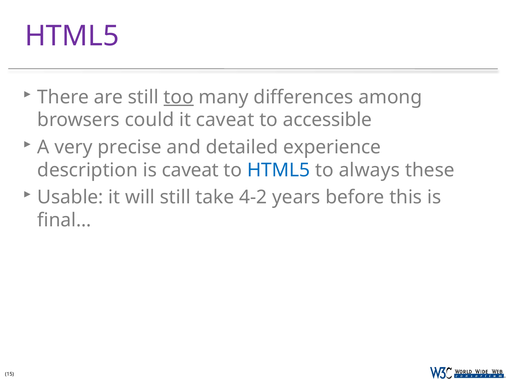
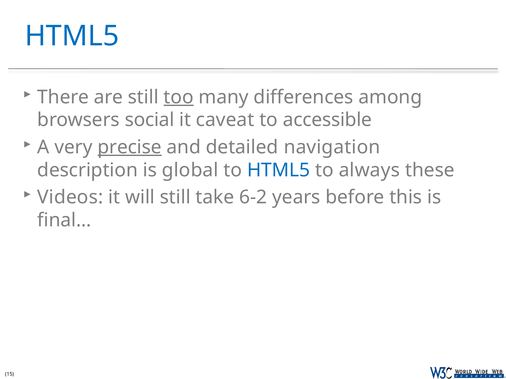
HTML5 colour: purple -> blue (72, 36)
could: could -> social (150, 120)
precise underline: none -> present (130, 147)
experience: experience -> navigation (332, 147)
is caveat: caveat -> global (190, 170)
Usable: Usable -> Videos (70, 197)
4-2: 4-2 -> 6-2 (253, 197)
